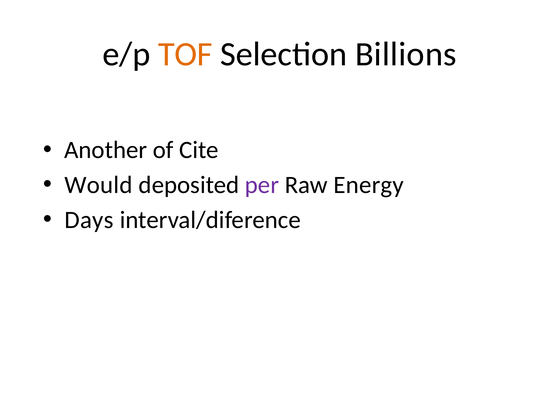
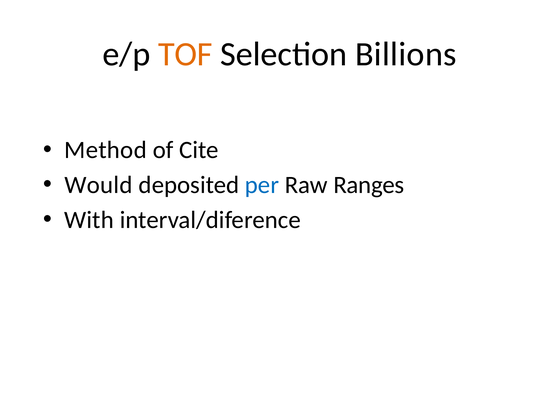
Another: Another -> Method (106, 150)
per colour: purple -> blue (262, 185)
Energy: Energy -> Ranges (369, 185)
Days: Days -> With (89, 220)
